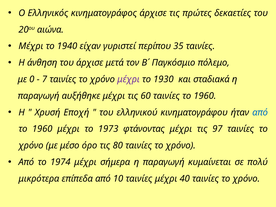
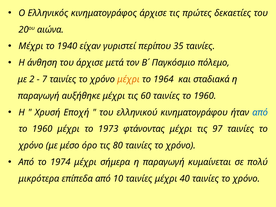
0: 0 -> 2 (32, 79)
μέχρι colour: purple -> orange (128, 79)
1930: 1930 -> 1964 (163, 79)
